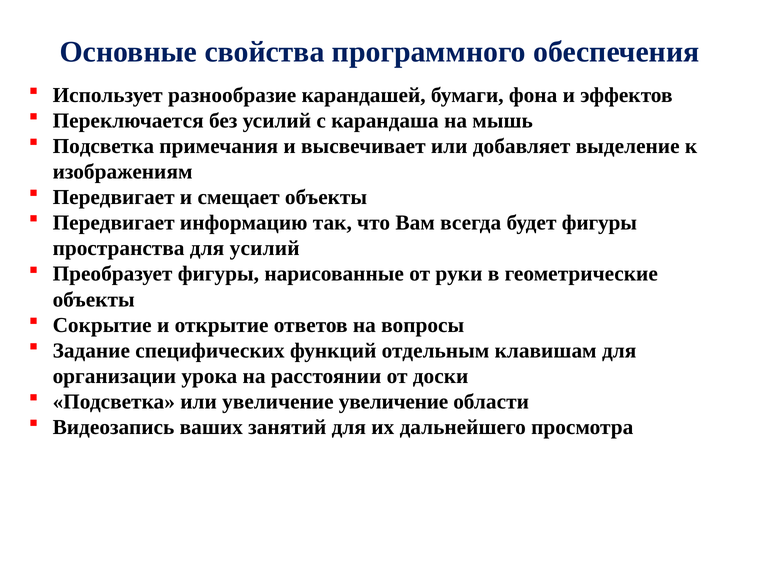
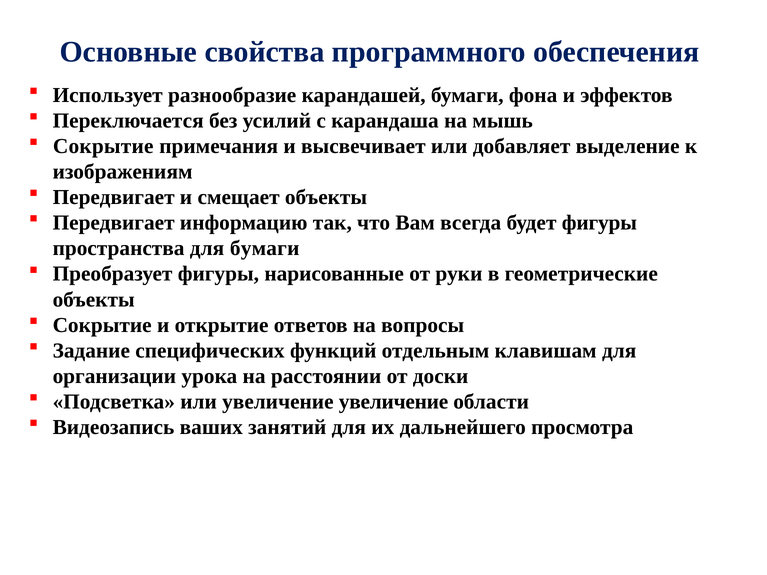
Подсветка: Подсветка -> Сокрытие (103, 146)
для усилий: усилий -> бумаги (265, 248)
